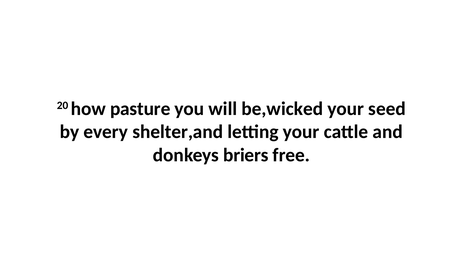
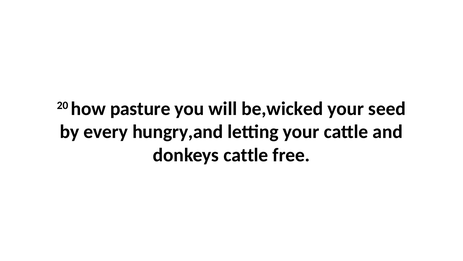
shelter,and: shelter,and -> hungry,and (178, 132)
donkeys briers: briers -> cattle (246, 155)
